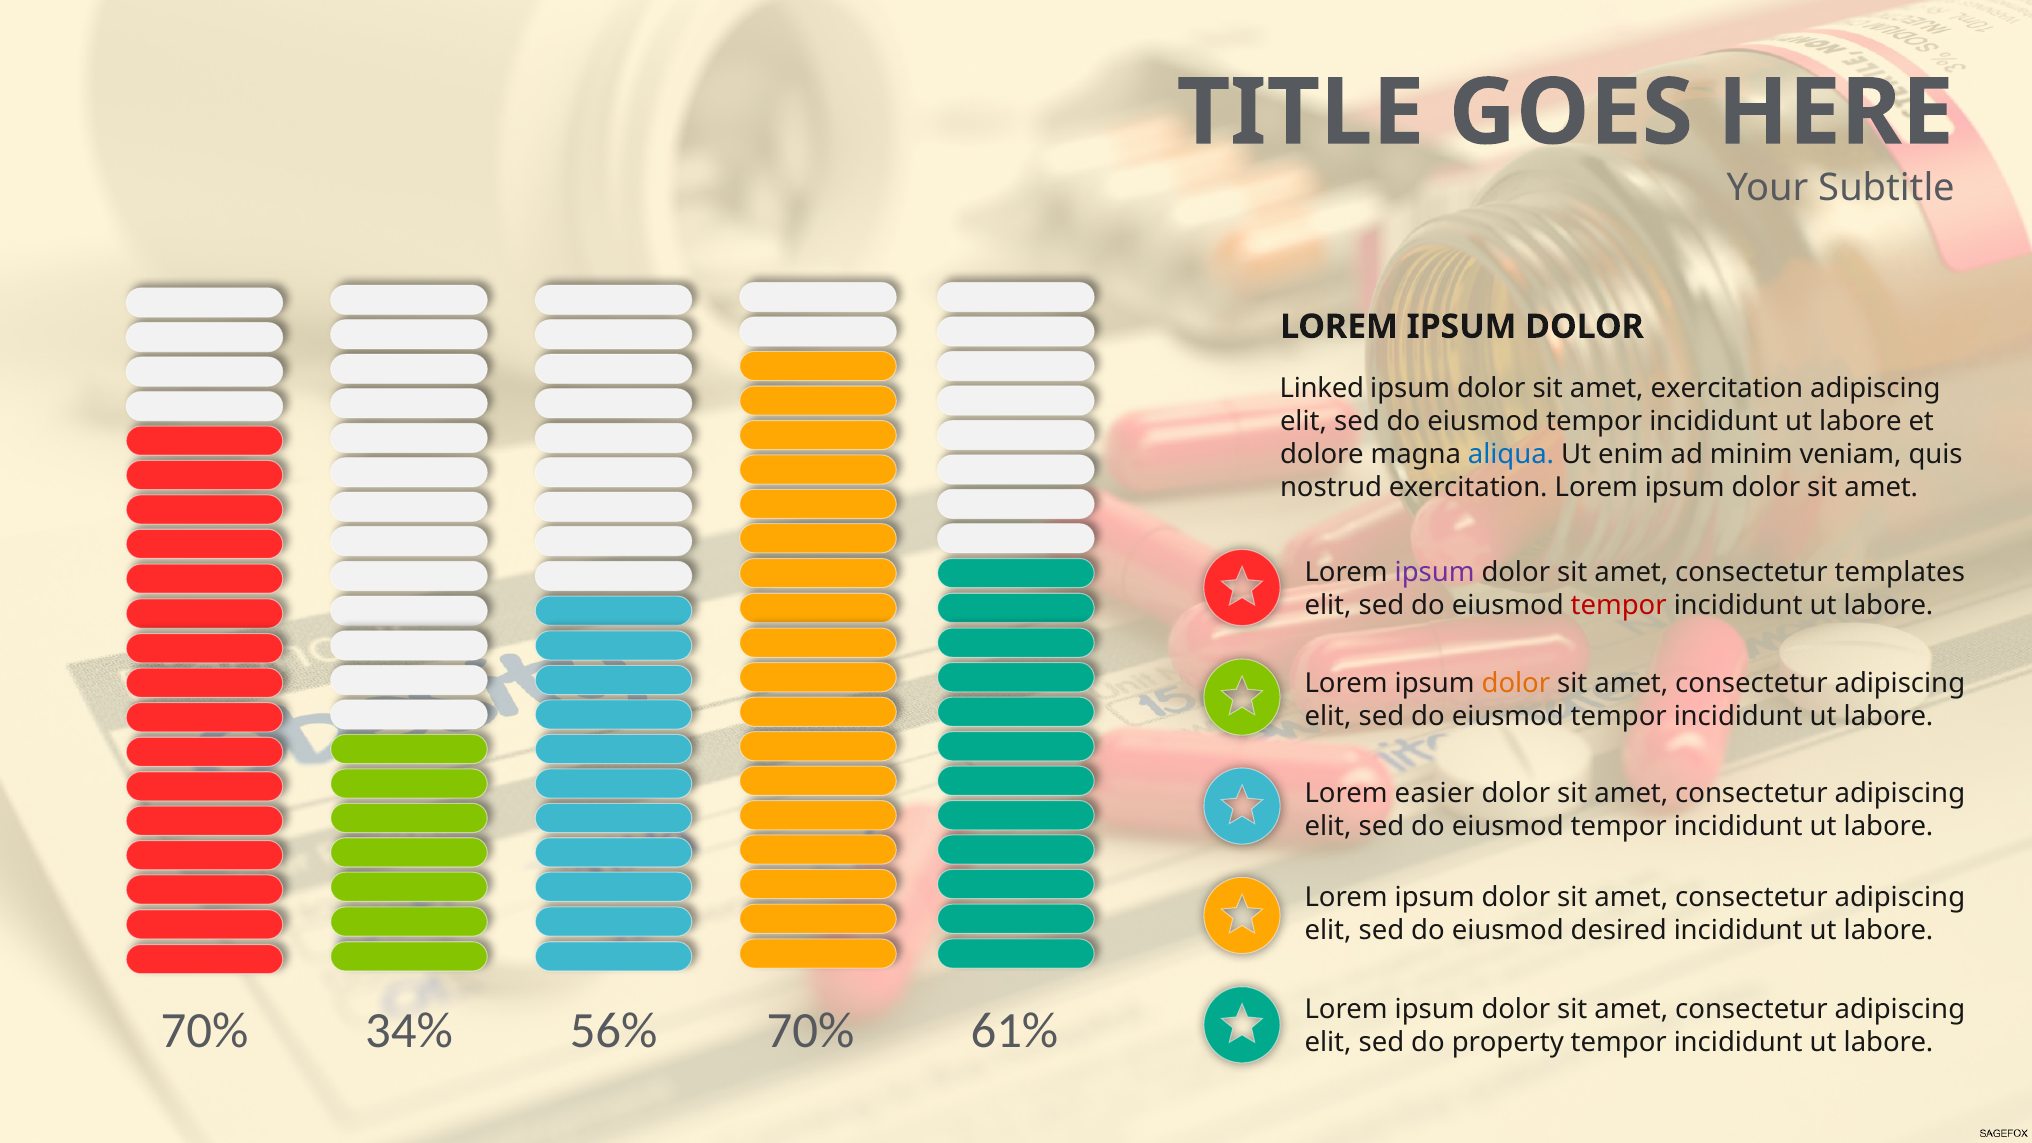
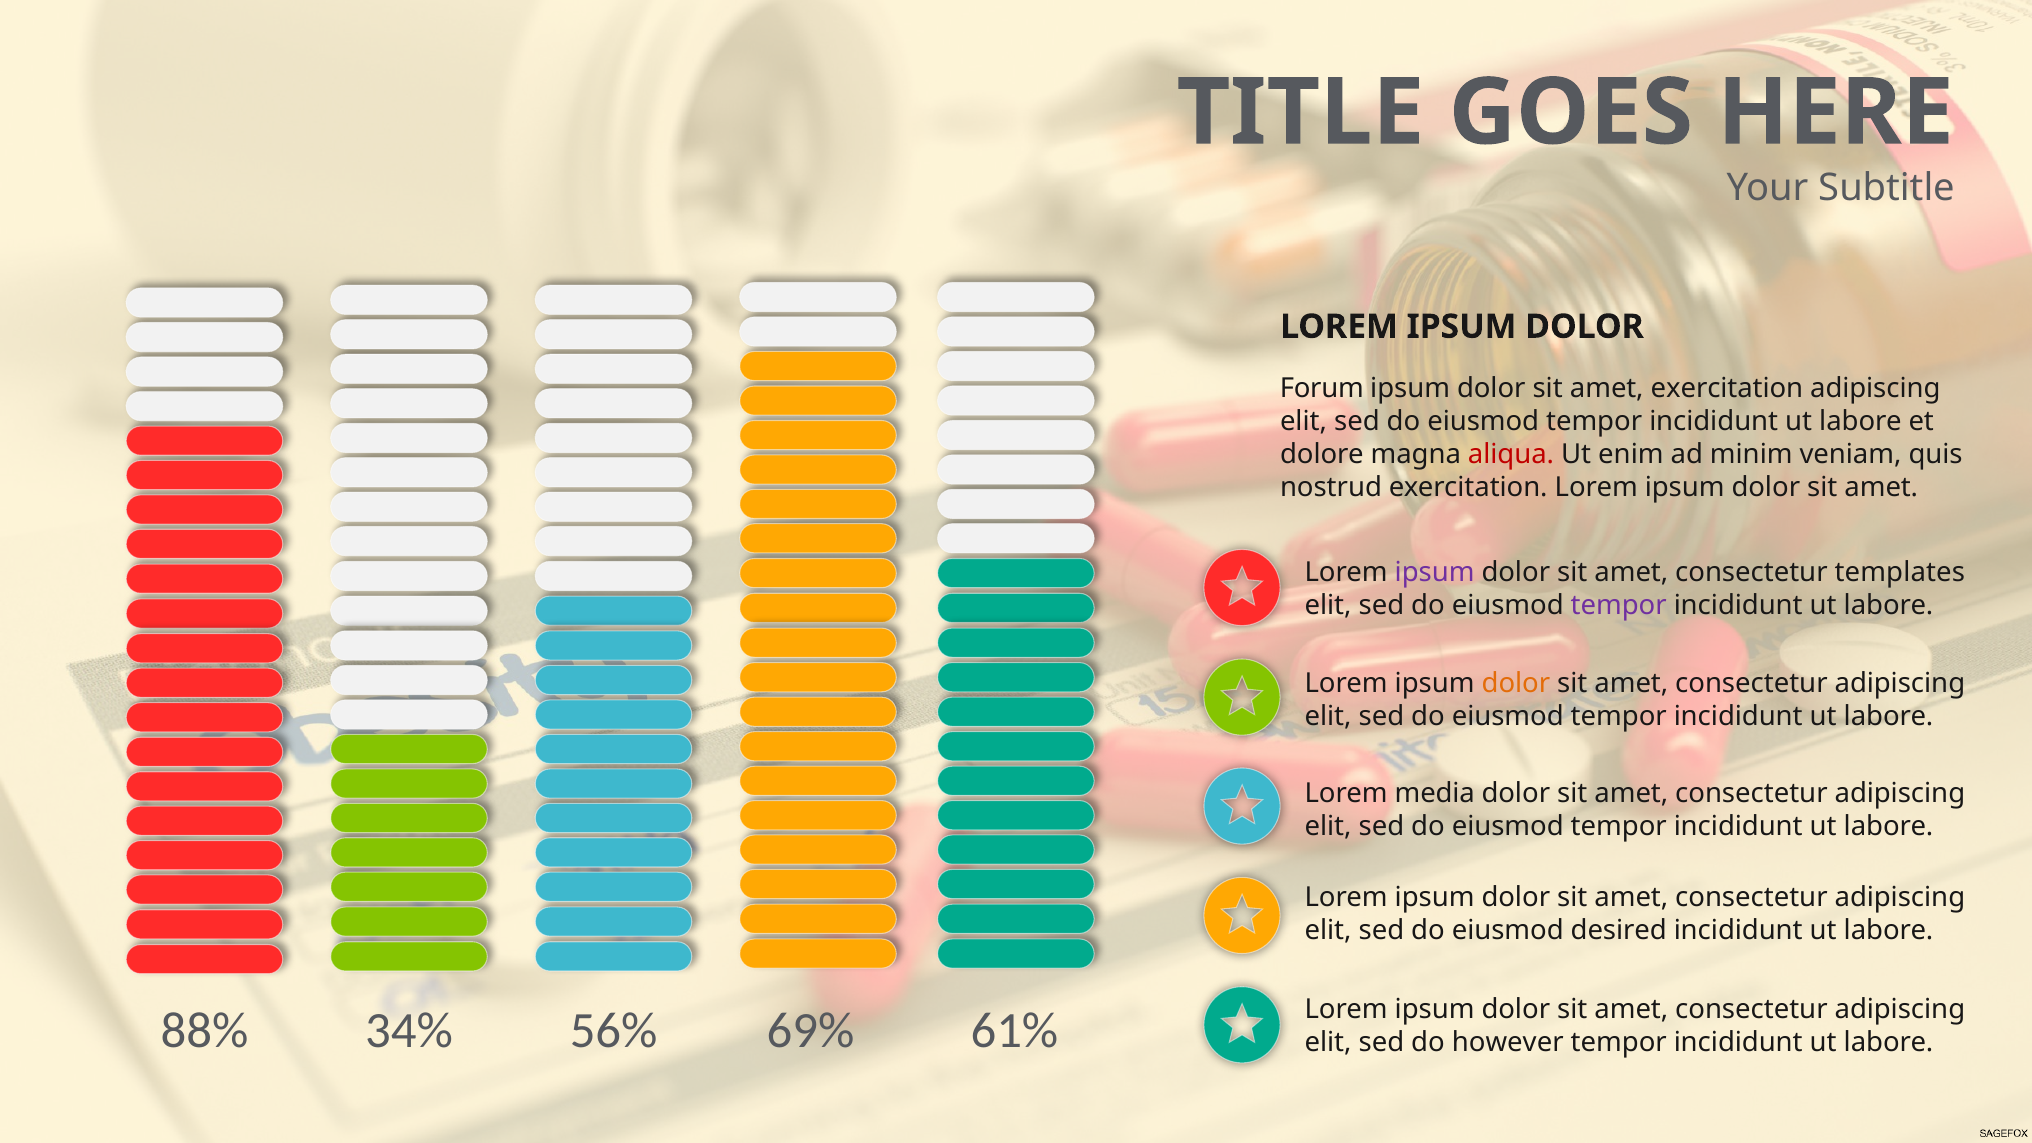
Linked: Linked -> Forum (1322, 388)
aliqua colour: blue -> red (1511, 455)
tempor colour: red -> purple (1619, 606)
easier: easier -> media (1435, 793)
70%: 70% -> 88% (205, 1030)
56% 70%: 70% -> 69% (810, 1030)
property: property -> however (1508, 1043)
